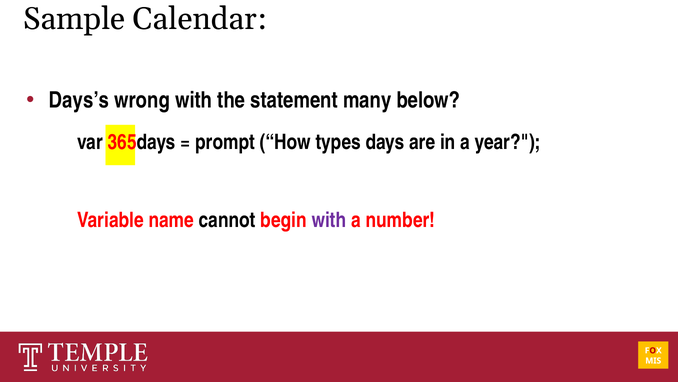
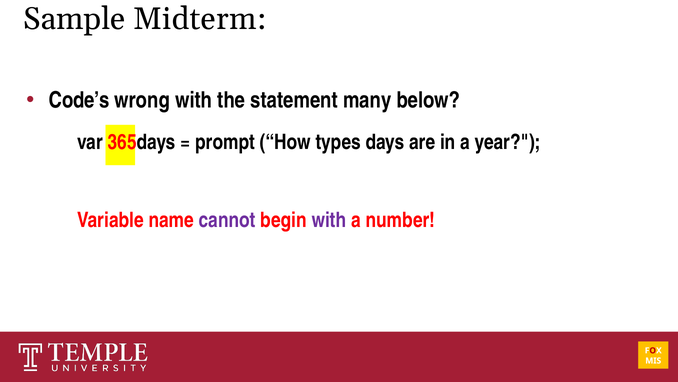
Calendar: Calendar -> Midterm (200, 19)
Days’s: Days’s -> Code’s (79, 100)
cannot colour: black -> purple (227, 220)
